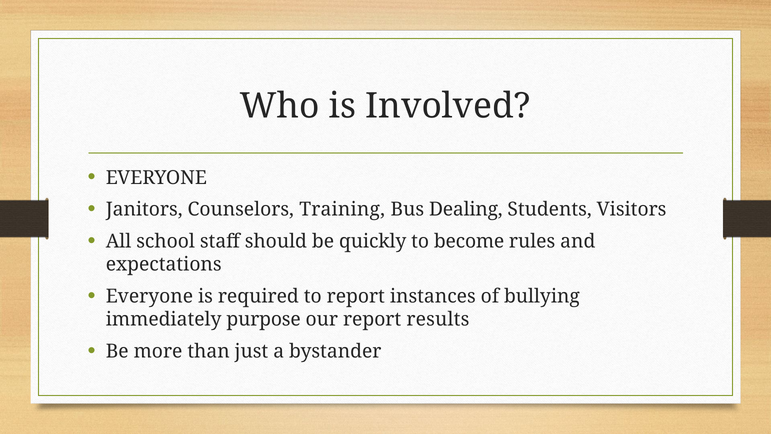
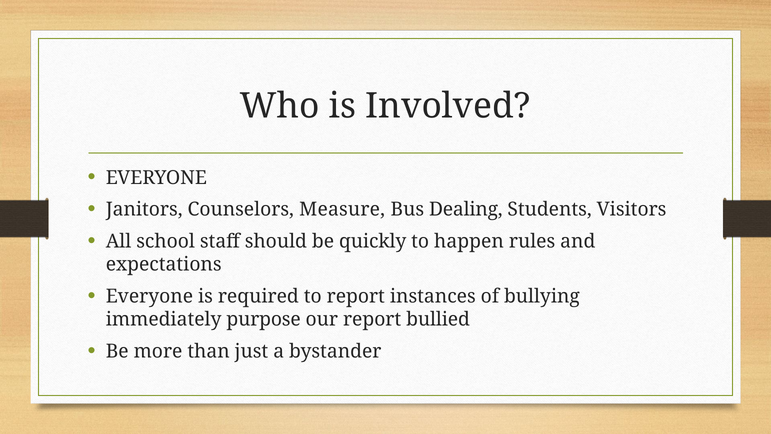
Training: Training -> Measure (342, 209)
become: become -> happen (469, 241)
results: results -> bullied (438, 319)
